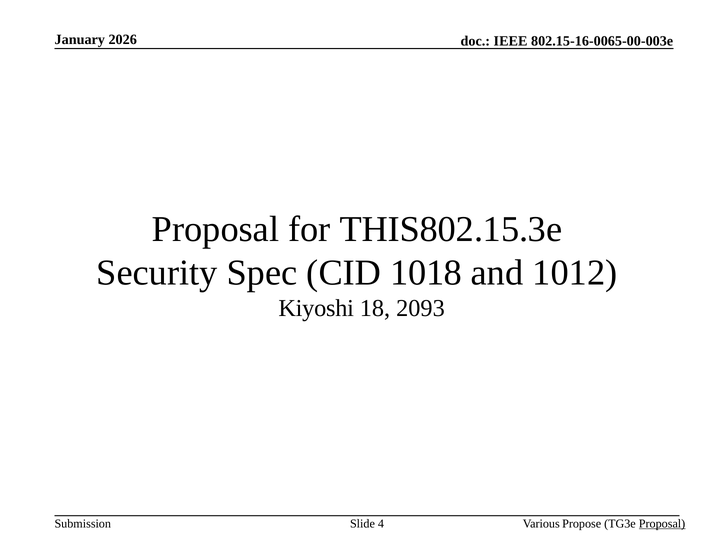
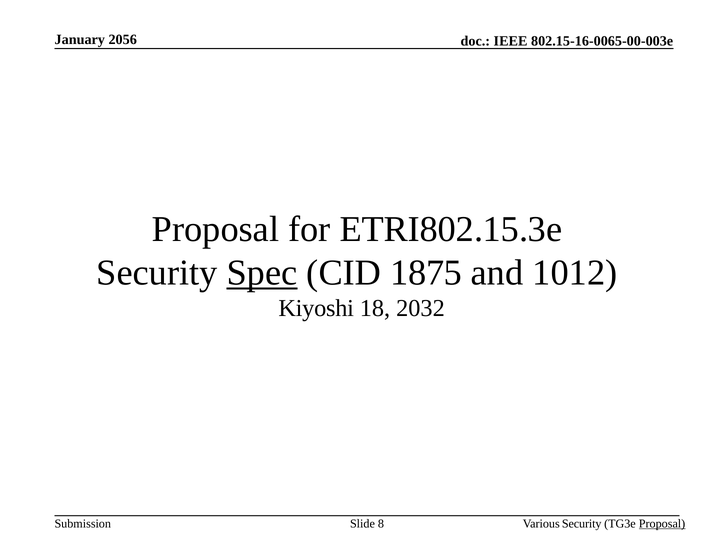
2026: 2026 -> 2056 (123, 40)
THIS802.15.3e: THIS802.15.3e -> ETRI802.15.3e (451, 229)
Spec underline: none -> present (262, 273)
1018: 1018 -> 1875 (426, 273)
2093: 2093 -> 2032 (420, 308)
Various Propose: Propose -> Security (582, 524)
4: 4 -> 8 (381, 524)
